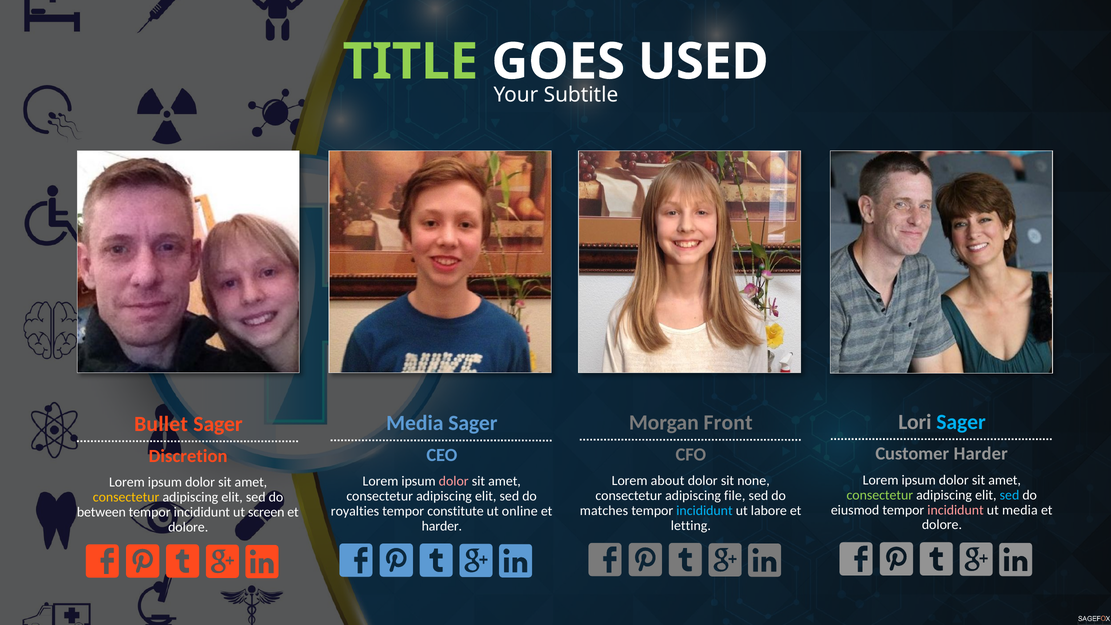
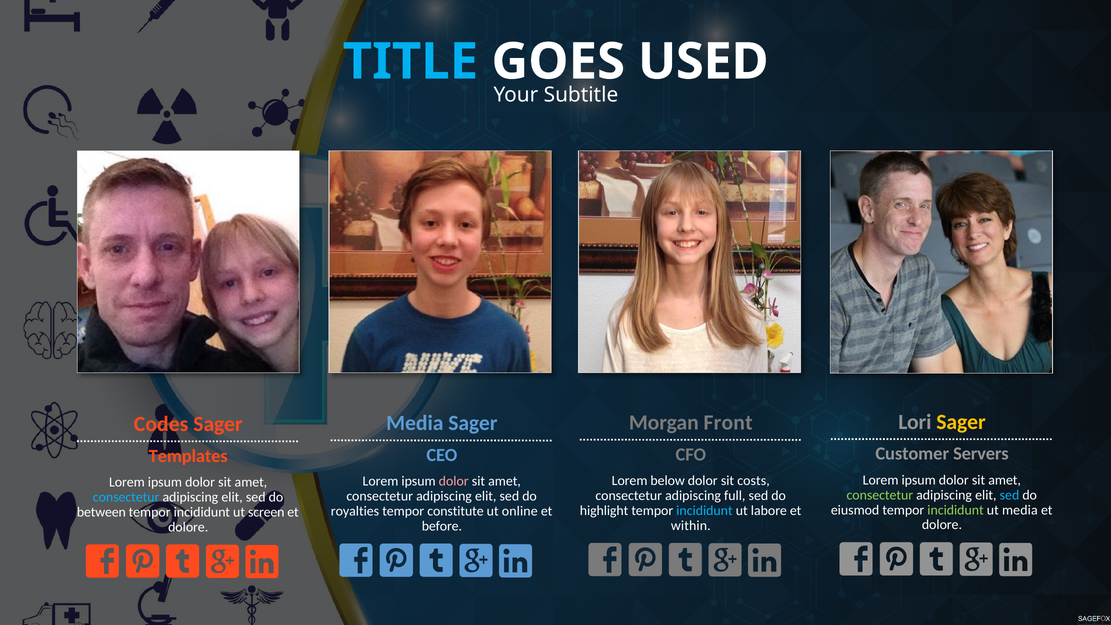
TITLE colour: light green -> light blue (410, 62)
Sager colour: light blue -> yellow (961, 422)
Bullet: Bullet -> Codes (161, 424)
Customer Harder: Harder -> Servers (981, 454)
Discretion: Discretion -> Templates (188, 456)
about: about -> below (668, 481)
none: none -> costs (753, 481)
file: file -> full (735, 496)
consectetur colour: yellow -> light blue (126, 497)
incididunt colour: pink -> light green (956, 510)
matches: matches -> highlight (604, 511)
letting: letting -> within (691, 526)
harder: harder -> before (442, 526)
